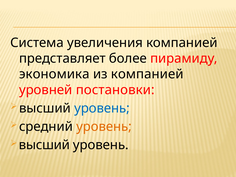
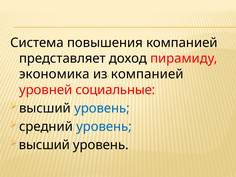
увеличения: увеличения -> повышения (105, 43)
более: более -> доход (128, 58)
постановки: постановки -> социальные (115, 90)
уровень colour: orange -> blue (104, 127)
